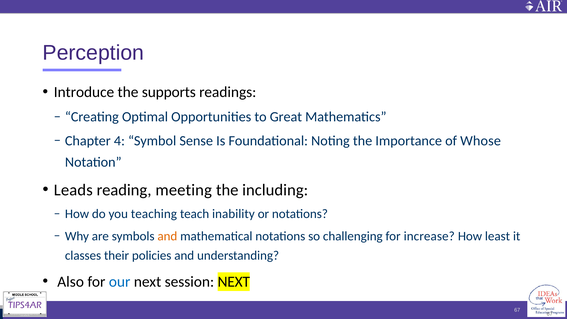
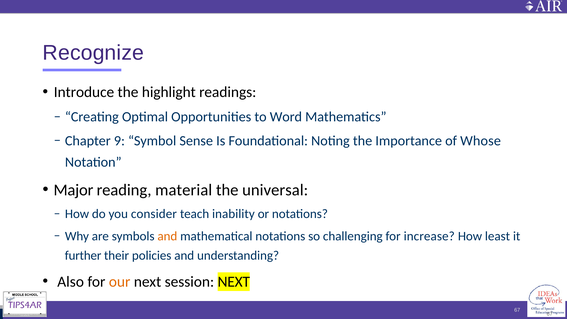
Perception: Perception -> Recognize (93, 53)
supports: supports -> highlight (169, 92)
Great: Great -> Word (286, 117)
4: 4 -> 9 (119, 141)
Leads: Leads -> Major (73, 190)
meeting: meeting -> material (184, 190)
including: including -> universal (275, 190)
teaching: teaching -> consider (154, 214)
classes: classes -> further (83, 255)
our colour: blue -> orange (120, 282)
